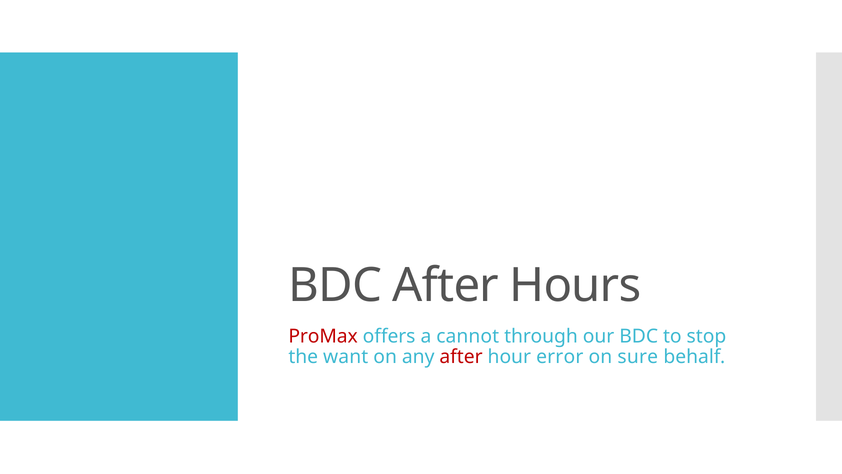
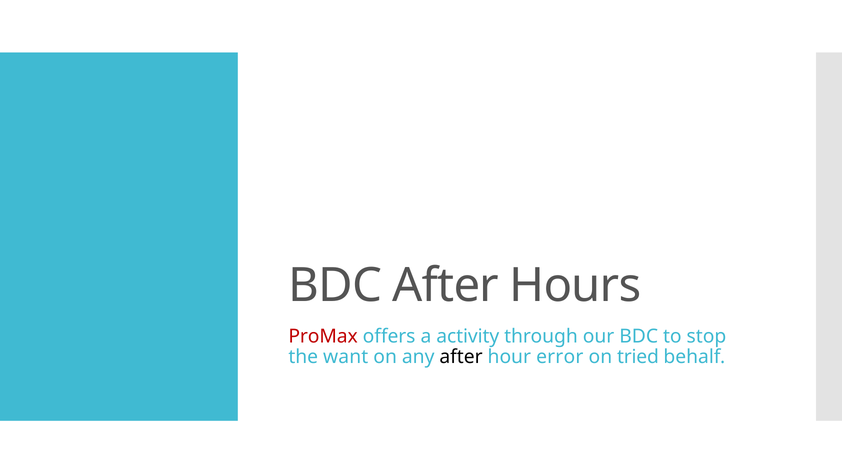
cannot: cannot -> activity (468, 336)
after colour: red -> black (461, 357)
sure: sure -> tried (638, 357)
